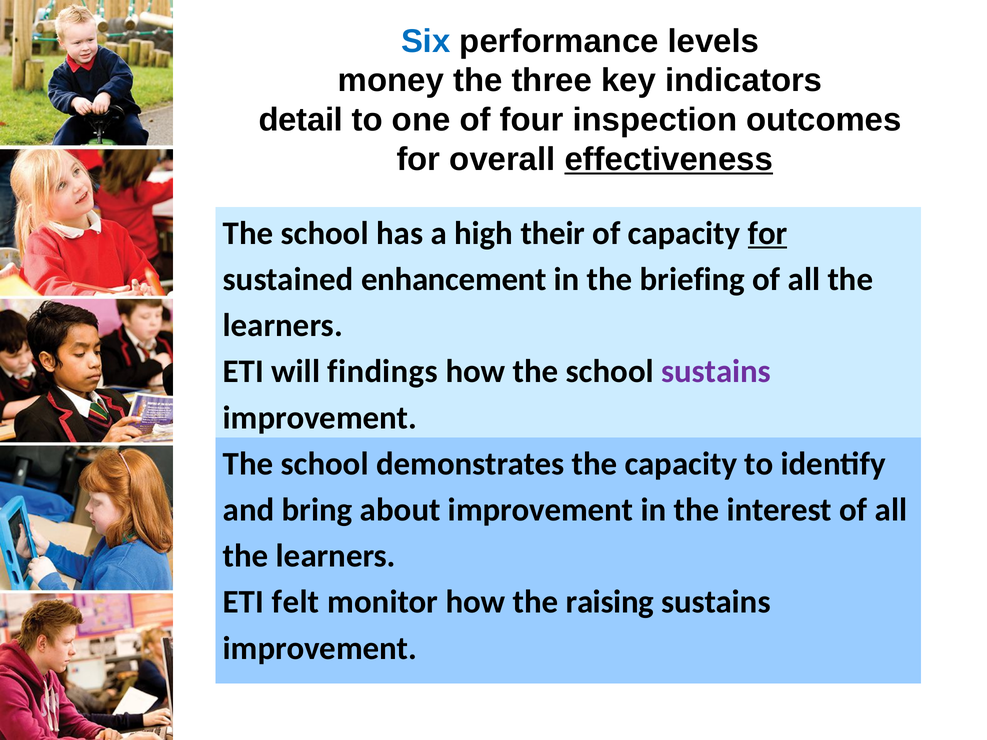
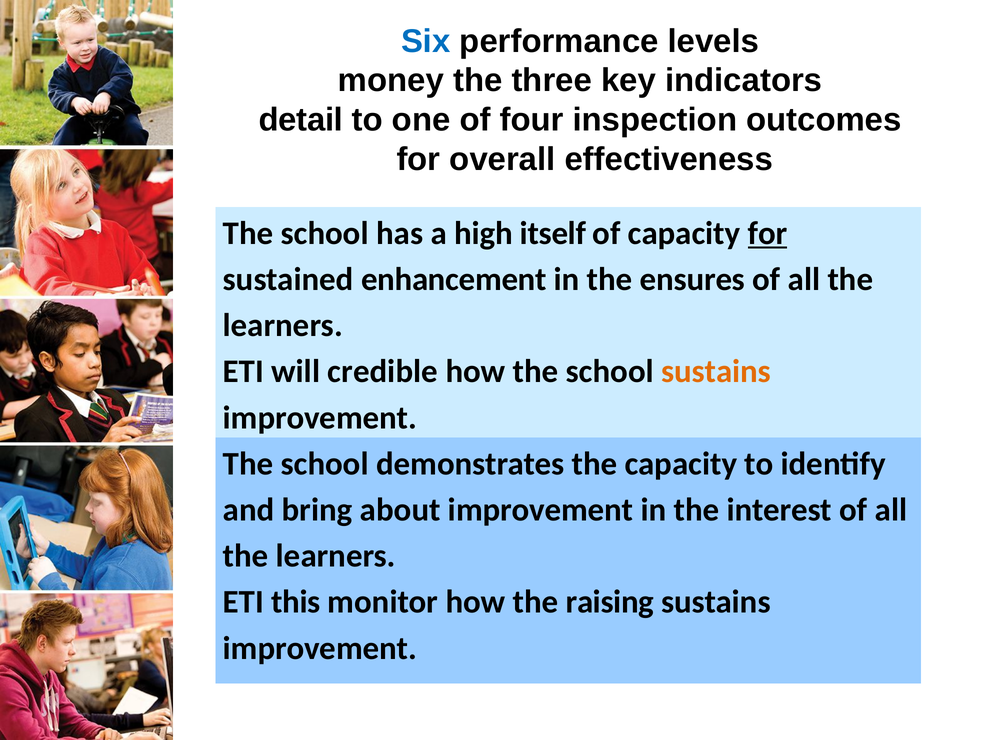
effectiveness underline: present -> none (669, 160)
their: their -> itself (553, 233)
briefing: briefing -> ensures (692, 279)
findings: findings -> credible (383, 372)
sustains colour: purple -> orange (716, 372)
felt: felt -> this (296, 602)
